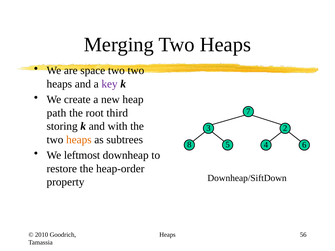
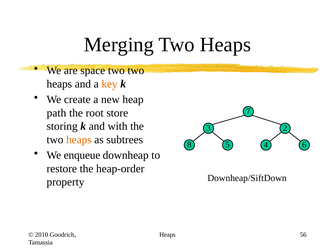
key colour: purple -> orange (110, 84)
third: third -> store (117, 113)
leftmost: leftmost -> enqueue (82, 155)
